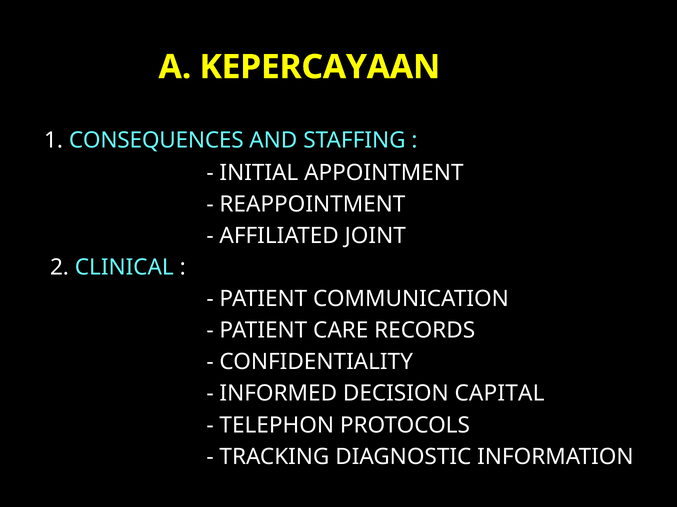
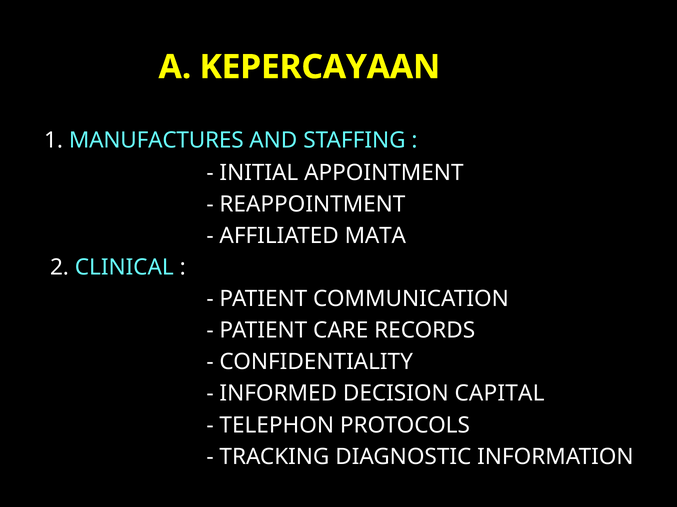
CONSEQUENCES: CONSEQUENCES -> MANUFACTURES (156, 141)
JOINT: JOINT -> MATA (375, 236)
